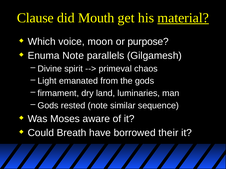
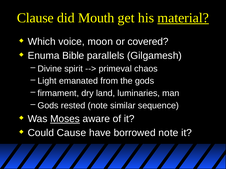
purpose: purpose -> covered (148, 42)
Enuma Note: Note -> Bible (73, 56)
Moses underline: none -> present (65, 119)
Breath: Breath -> Cause (71, 133)
borrowed their: their -> note (168, 133)
